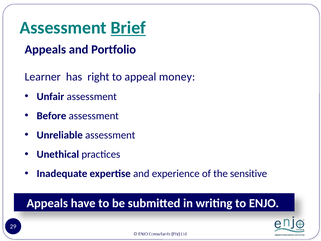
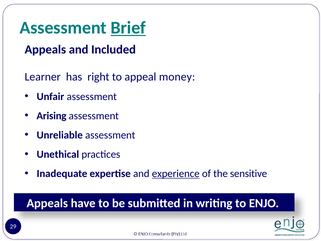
Portfolio: Portfolio -> Included (114, 49)
Before: Before -> Arising (52, 116)
experience underline: none -> present (176, 173)
